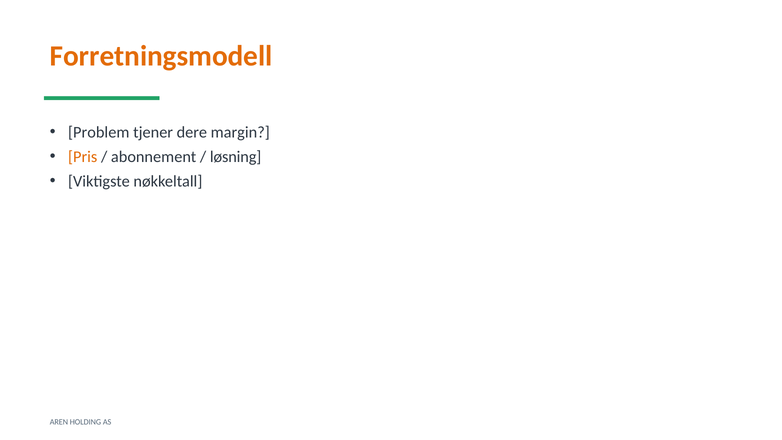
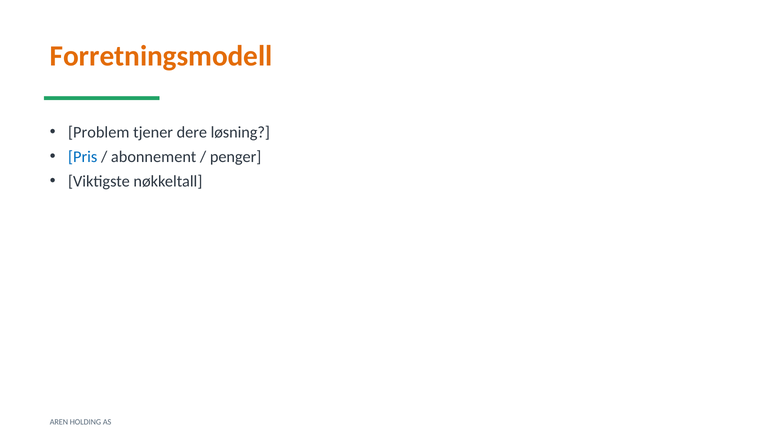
margin: margin -> løsning (240, 132)
Pris colour: orange -> blue (83, 157)
løsning: løsning -> penger (236, 157)
